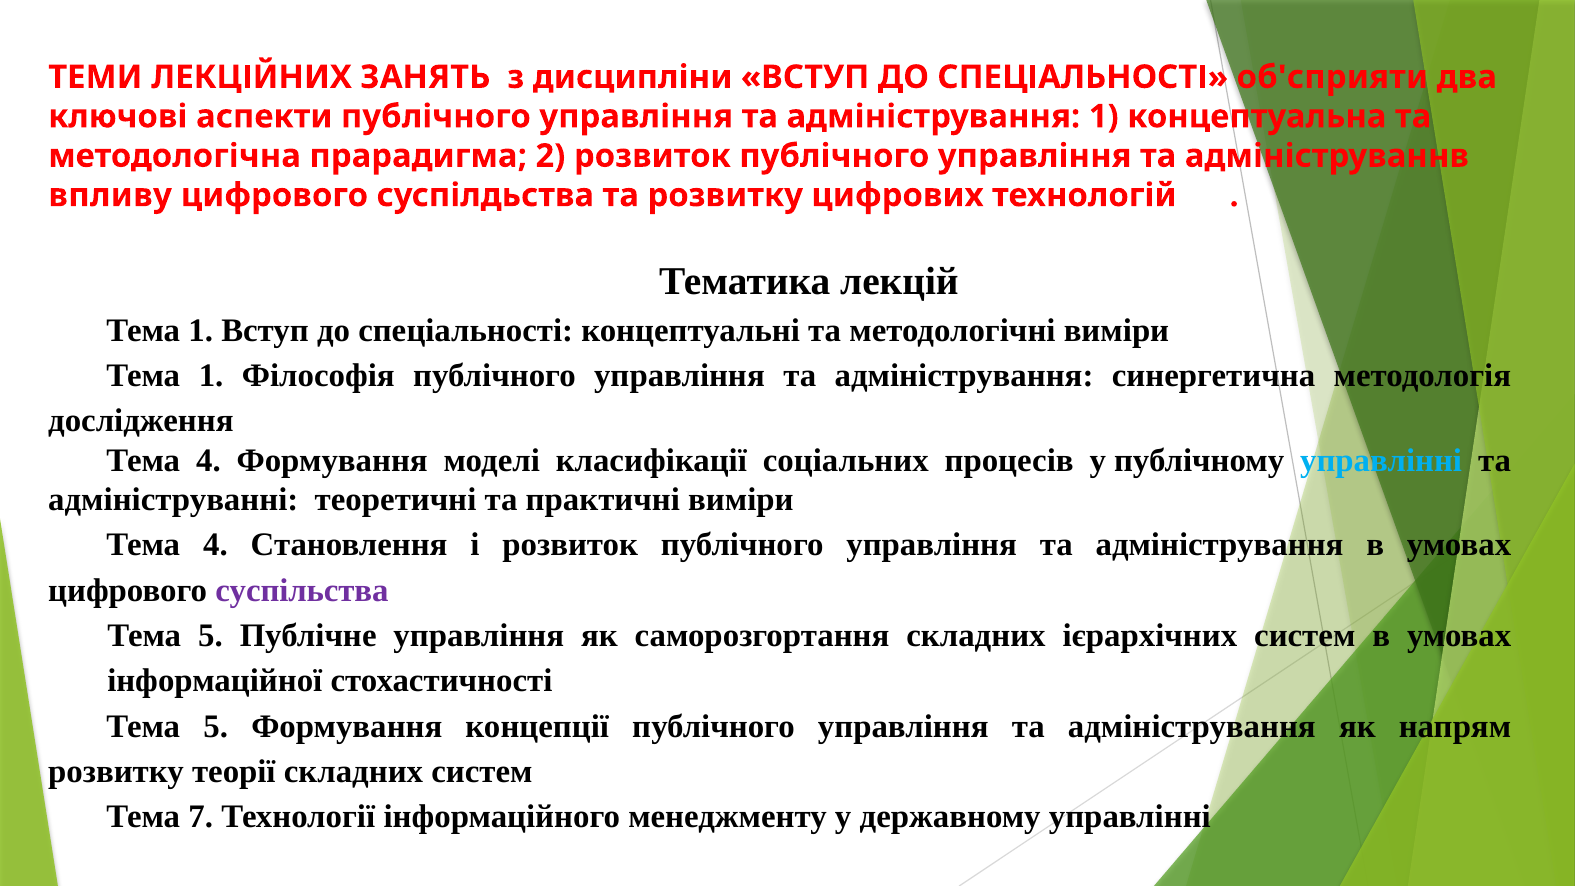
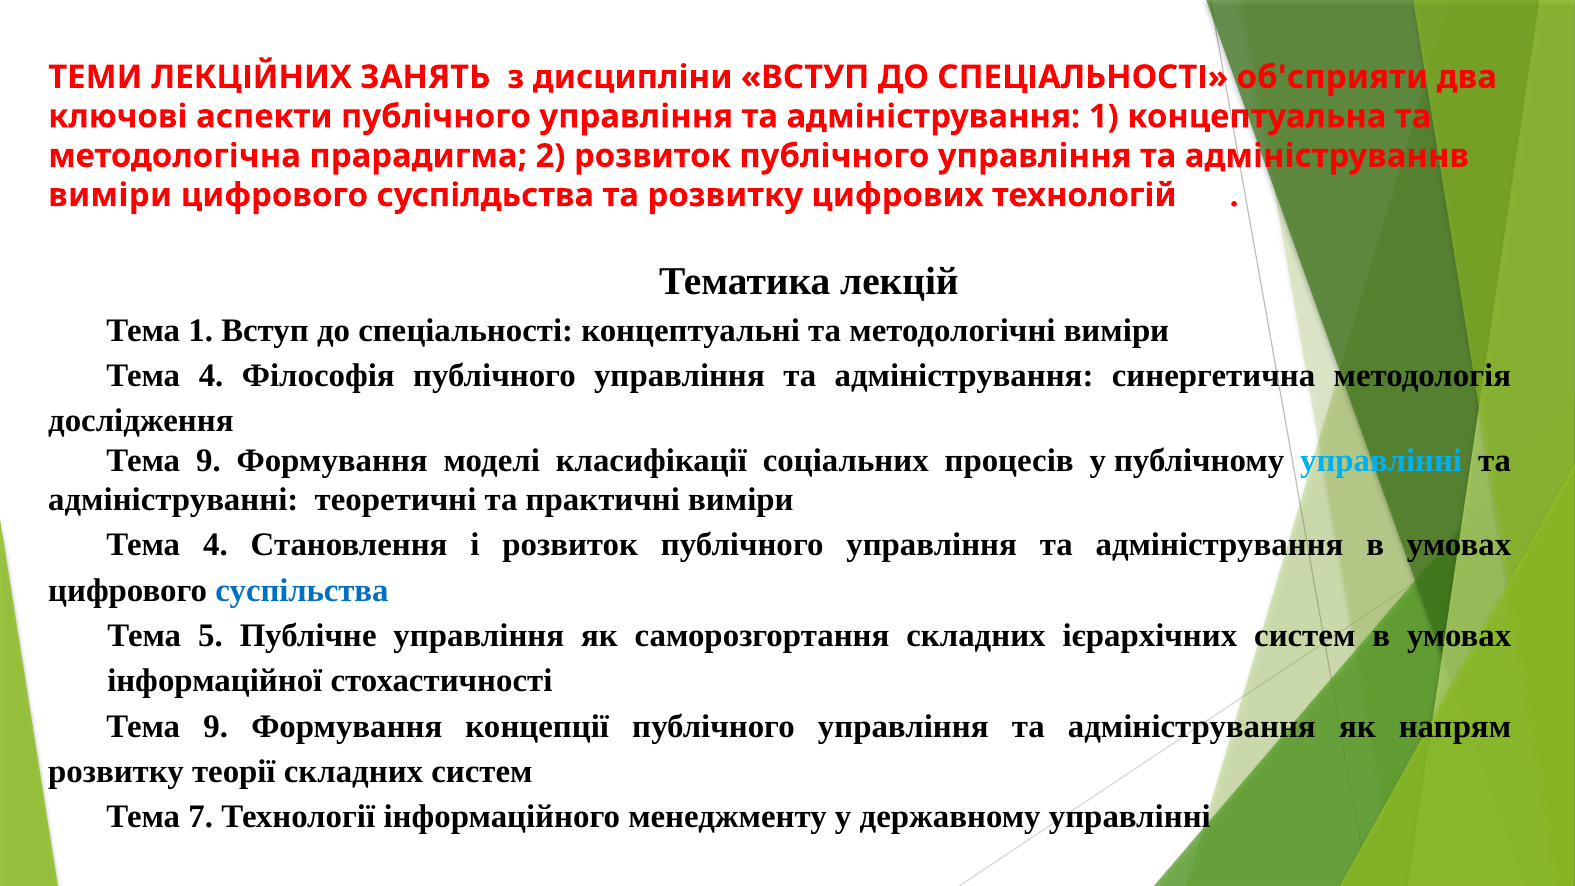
впливу: впливу -> виміри (110, 195)
1: 1 -> 4 (211, 376)
4: 4 -> 9 (209, 460)
суспільства colour: purple -> blue (302, 590)
5: 5 -> 9 (216, 726)
